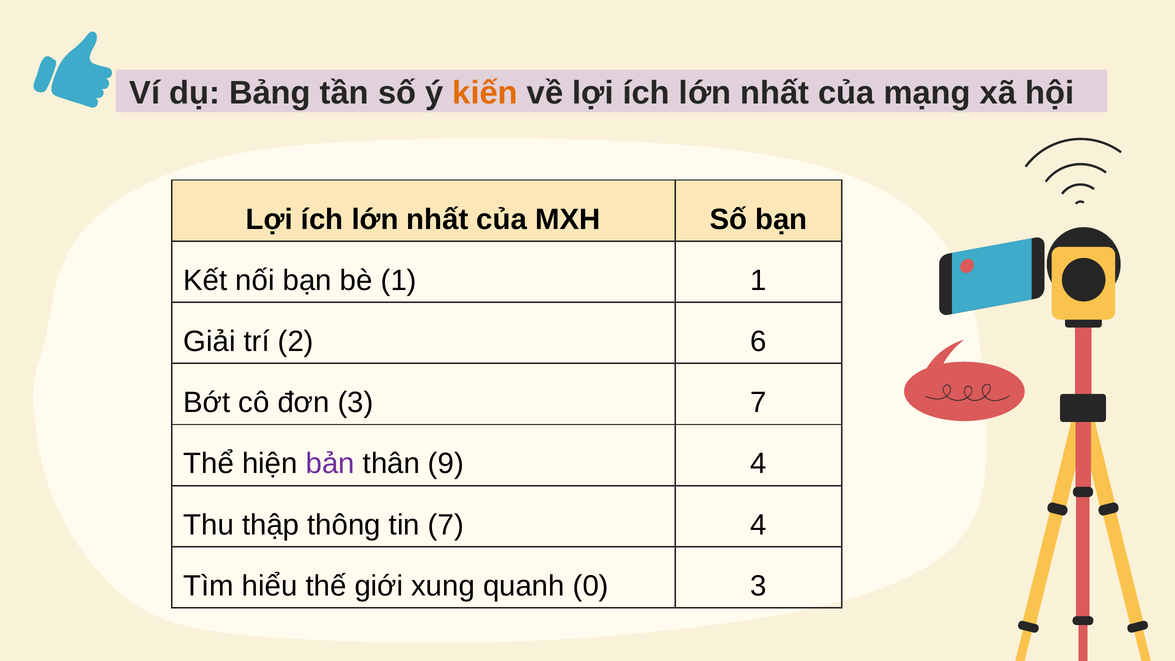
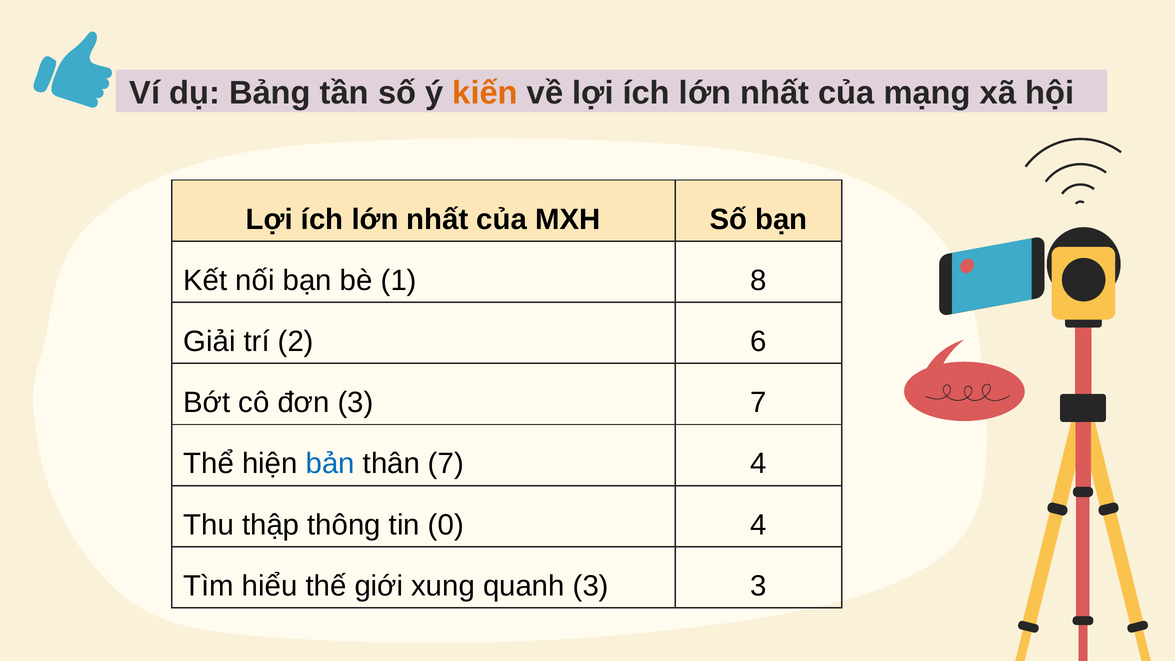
1 1: 1 -> 8 (759, 280)
bản colour: purple -> blue (330, 464)
thân 9: 9 -> 7 (446, 464)
tin 7: 7 -> 0 (446, 525)
quanh 0: 0 -> 3 (591, 586)
